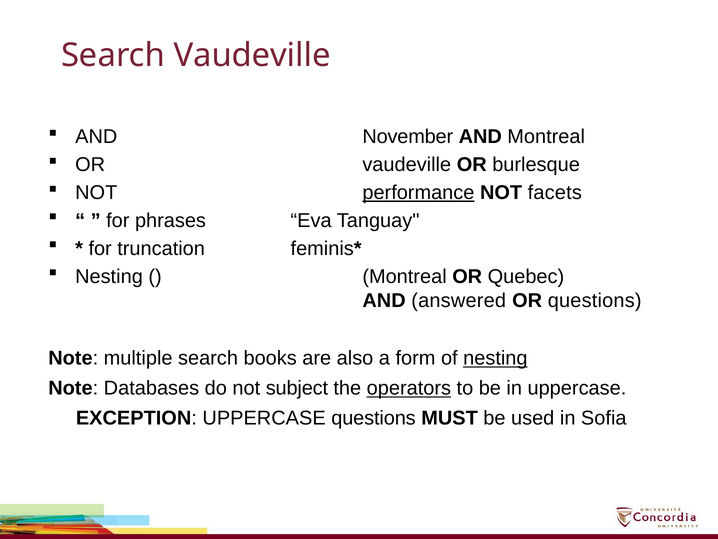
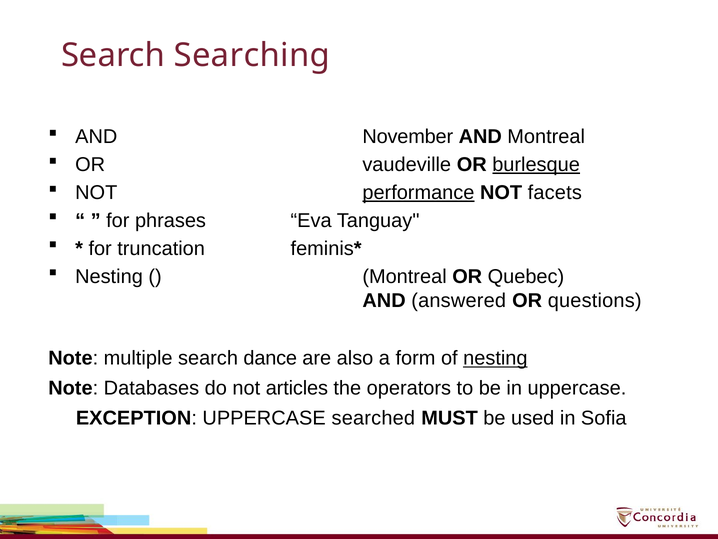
Search Vaudeville: Vaudeville -> Searching (252, 56)
burlesque underline: none -> present (536, 165)
books: books -> dance (270, 358)
subject: subject -> articles (297, 388)
operators underline: present -> none (409, 388)
UPPERCASE questions: questions -> searched (373, 418)
